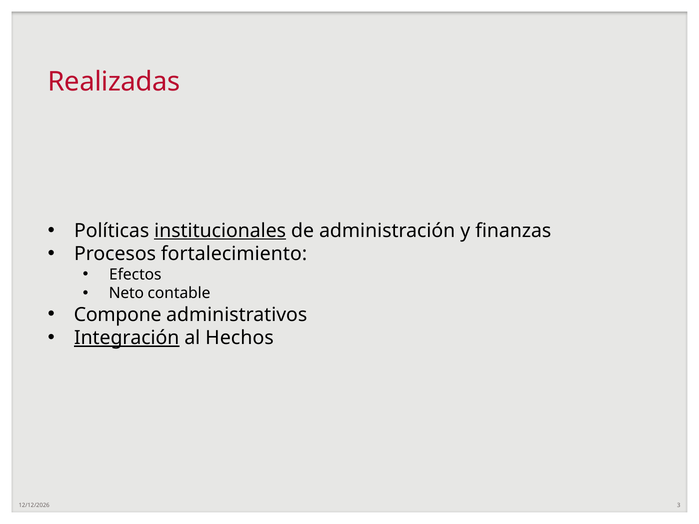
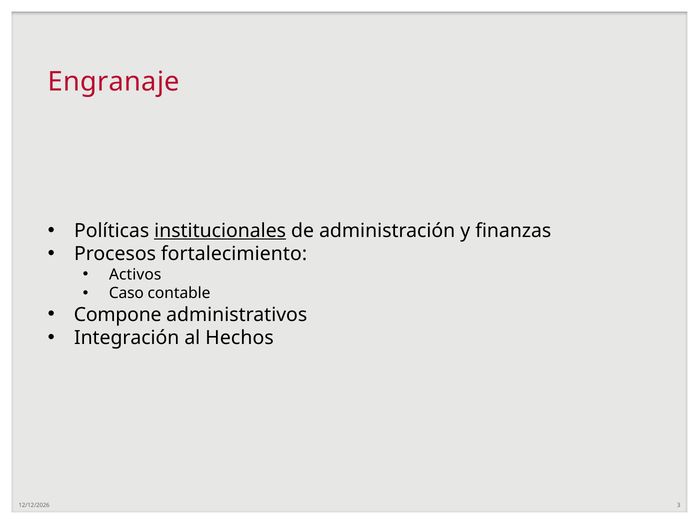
Realizadas: Realizadas -> Engranaje (114, 82)
Efectos: Efectos -> Activos (135, 275)
Neto: Neto -> Caso (126, 293)
Integración underline: present -> none (127, 338)
